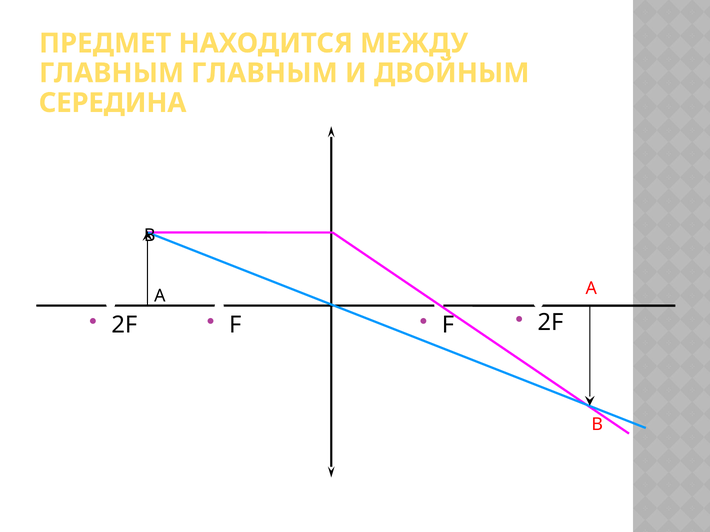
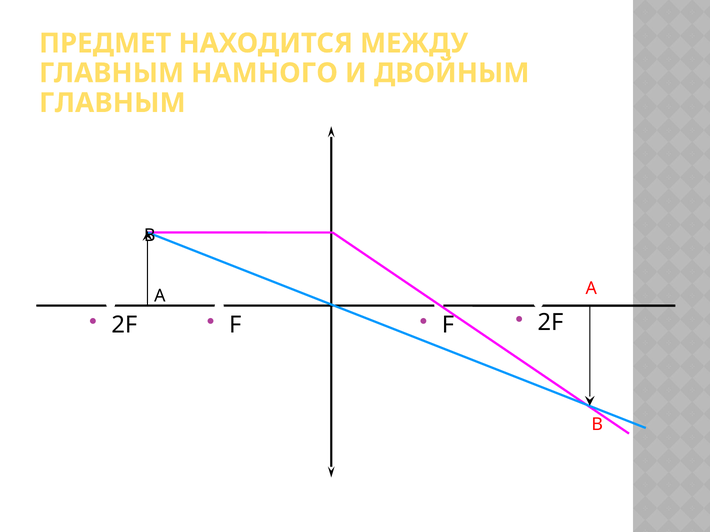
ГЛАВНЫМ ГЛАВНЫМ: ГЛАВНЫМ -> НАМНОГО (264, 73)
СЕРЕДИНА: СЕРЕДИНА -> ГЛАВНЫМ (112, 103)
